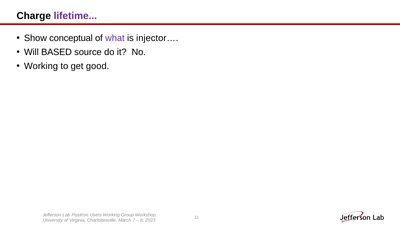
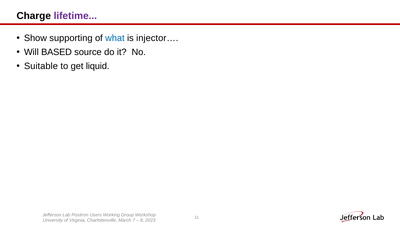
conceptual: conceptual -> supporting (71, 38)
what colour: purple -> blue (115, 38)
Working: Working -> Suitable (41, 66)
good: good -> liquid (98, 66)
